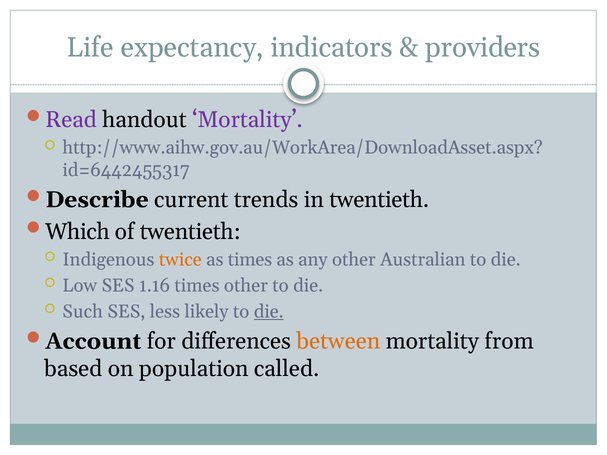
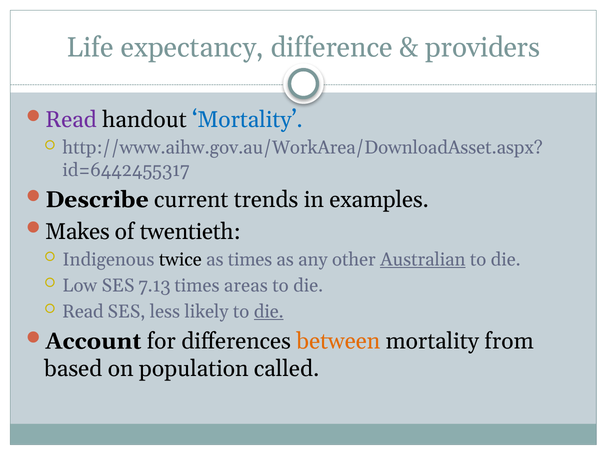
indicators: indicators -> difference (332, 48)
Mortality colour: purple -> blue (247, 120)
in twentieth: twentieth -> examples (379, 200)
Which: Which -> Makes (77, 232)
twice colour: orange -> black (180, 260)
Australian underline: none -> present (423, 260)
1.16: 1.16 -> 7.13 (155, 286)
times other: other -> areas (246, 286)
Such: Such -> Read (83, 312)
